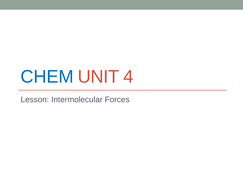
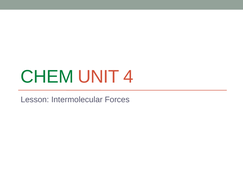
CHEM colour: blue -> green (47, 77)
